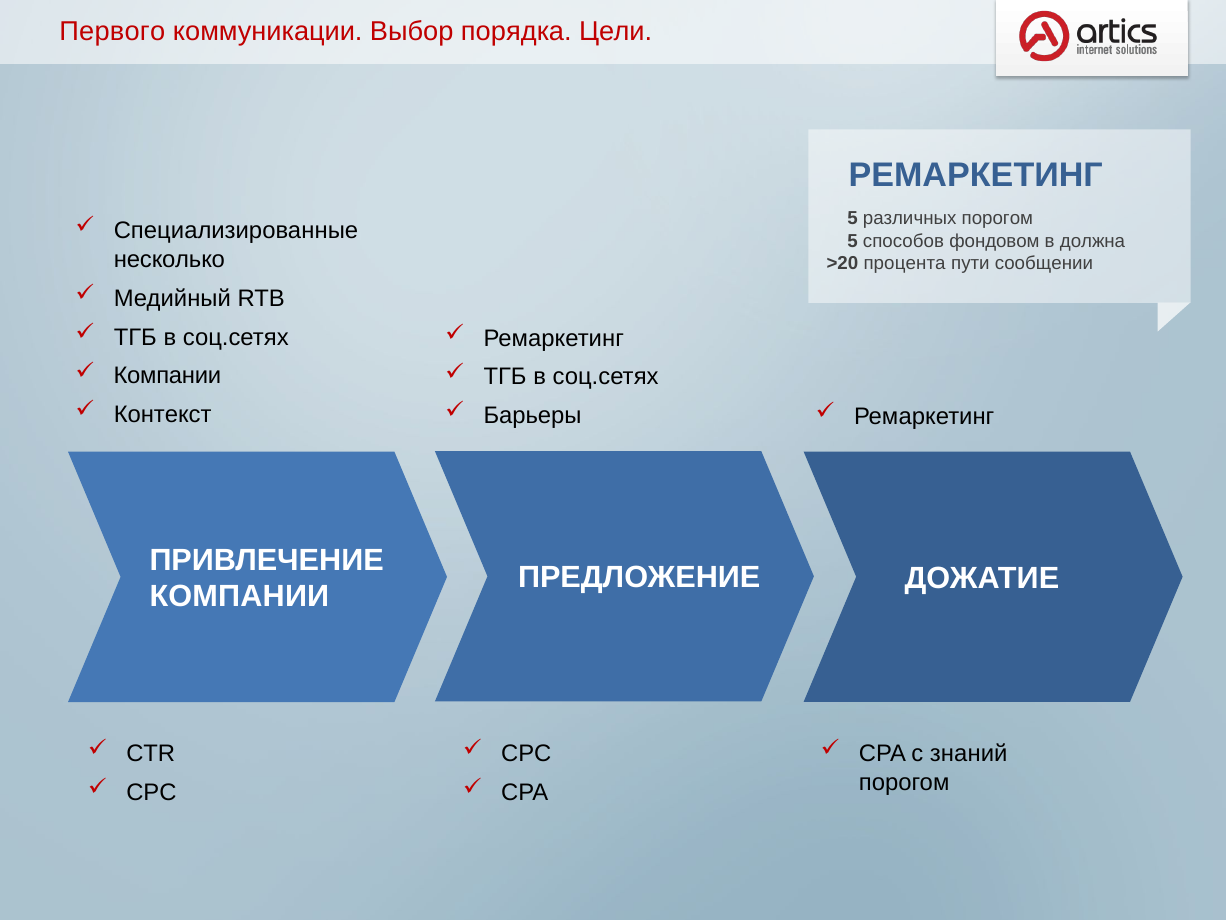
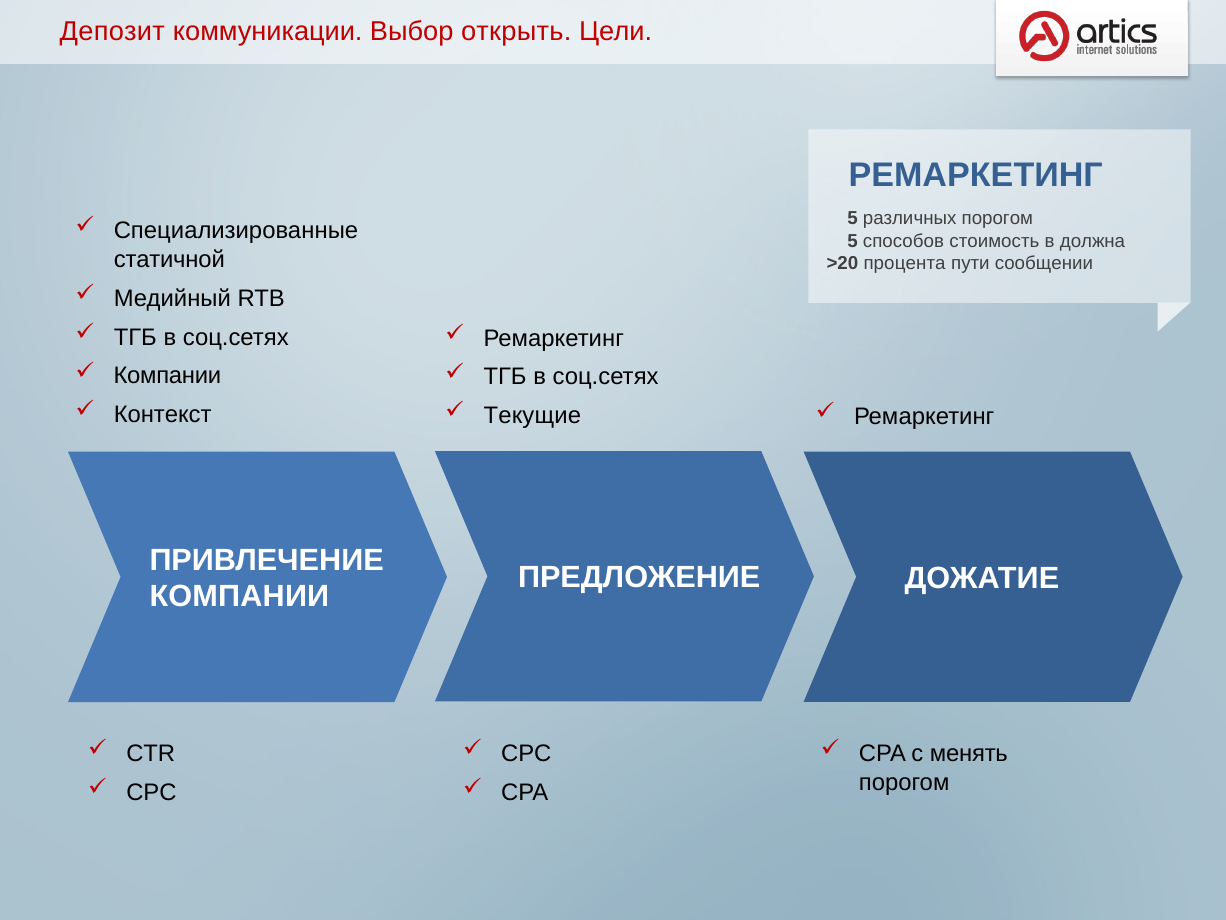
Первого: Первого -> Депозит (112, 31)
порядка: порядка -> открыть (516, 31)
фондовом: фондовом -> стоимость (994, 241)
несколько: несколько -> статичной (169, 259)
Барьеры: Барьеры -> Текущие (532, 416)
знаний: знаний -> менять (969, 753)
